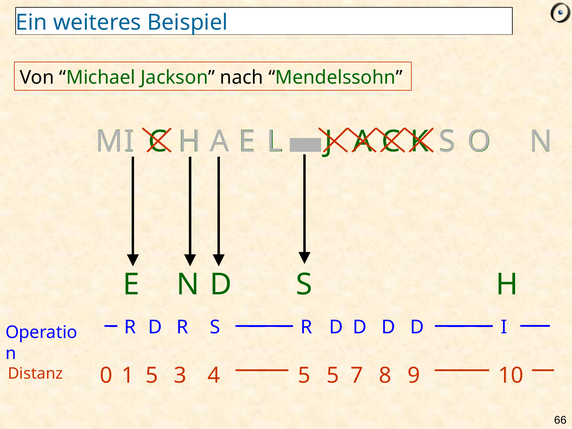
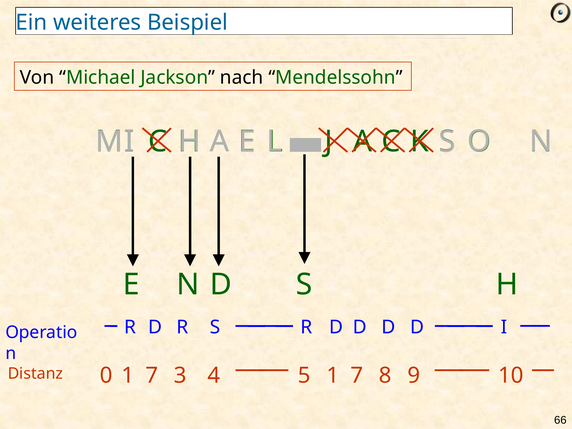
Distanz 1 5: 5 -> 7 (152, 375)
5 5: 5 -> 1 (333, 375)
